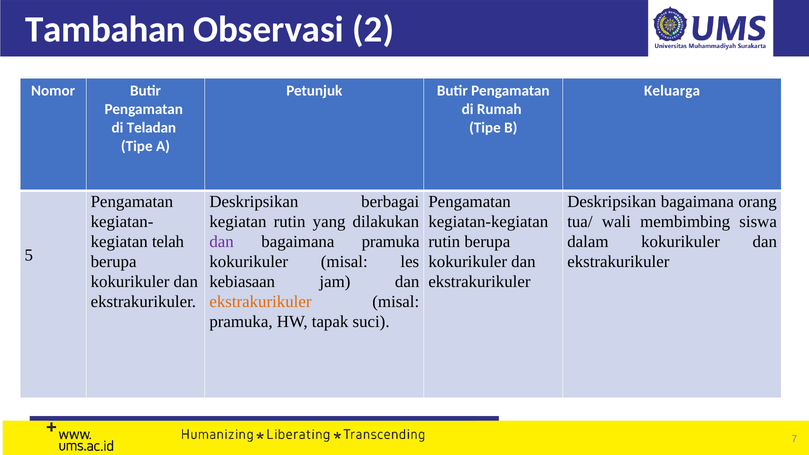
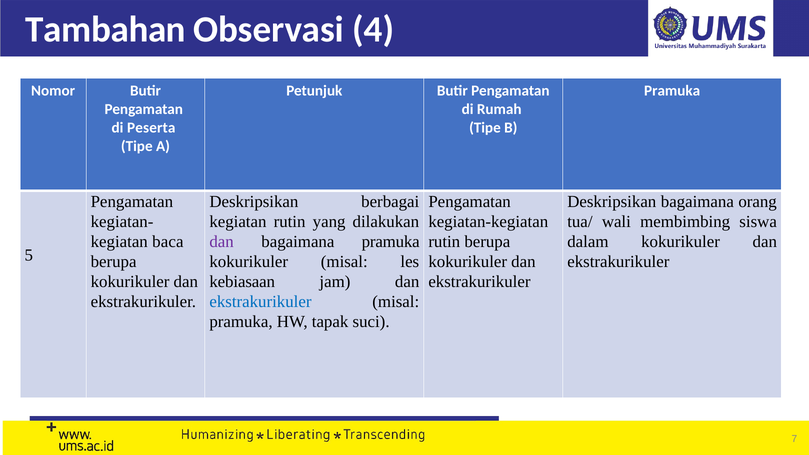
2: 2 -> 4 (373, 30)
Keluarga: Keluarga -> Pramuka (672, 91)
Teladan: Teladan -> Peserta (151, 128)
telah: telah -> baca (168, 242)
ekstrakurikuler colour: orange -> blue (260, 302)
